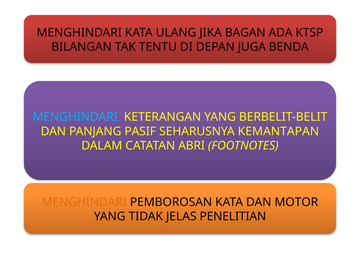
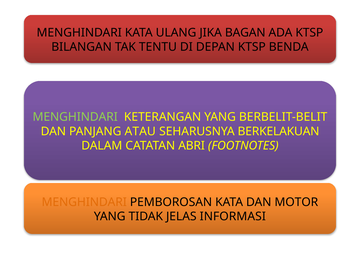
DEPAN JUGA: JUGA -> KTSP (252, 47)
MENGHINDARI colour: light blue -> light green (75, 117)
PASIF: PASIF -> ATAU (140, 131)
KEMANTAPAN: KEMANTAPAN -> BERKELAKUAN (279, 131)
PENELITIAN: PENELITIAN -> INFORMASI (233, 217)
